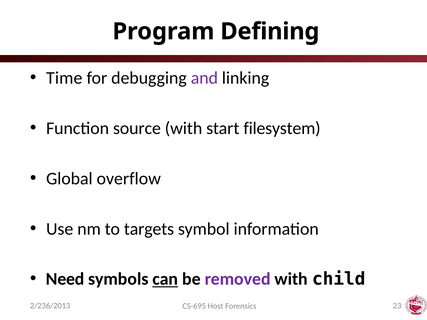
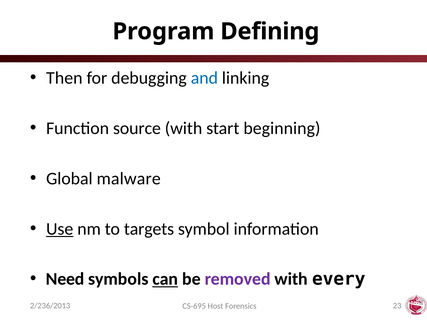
Time: Time -> Then (64, 78)
and colour: purple -> blue (204, 78)
filesystem: filesystem -> beginning (282, 128)
overflow: overflow -> malware (129, 179)
Use underline: none -> present (60, 229)
child: child -> every (339, 279)
